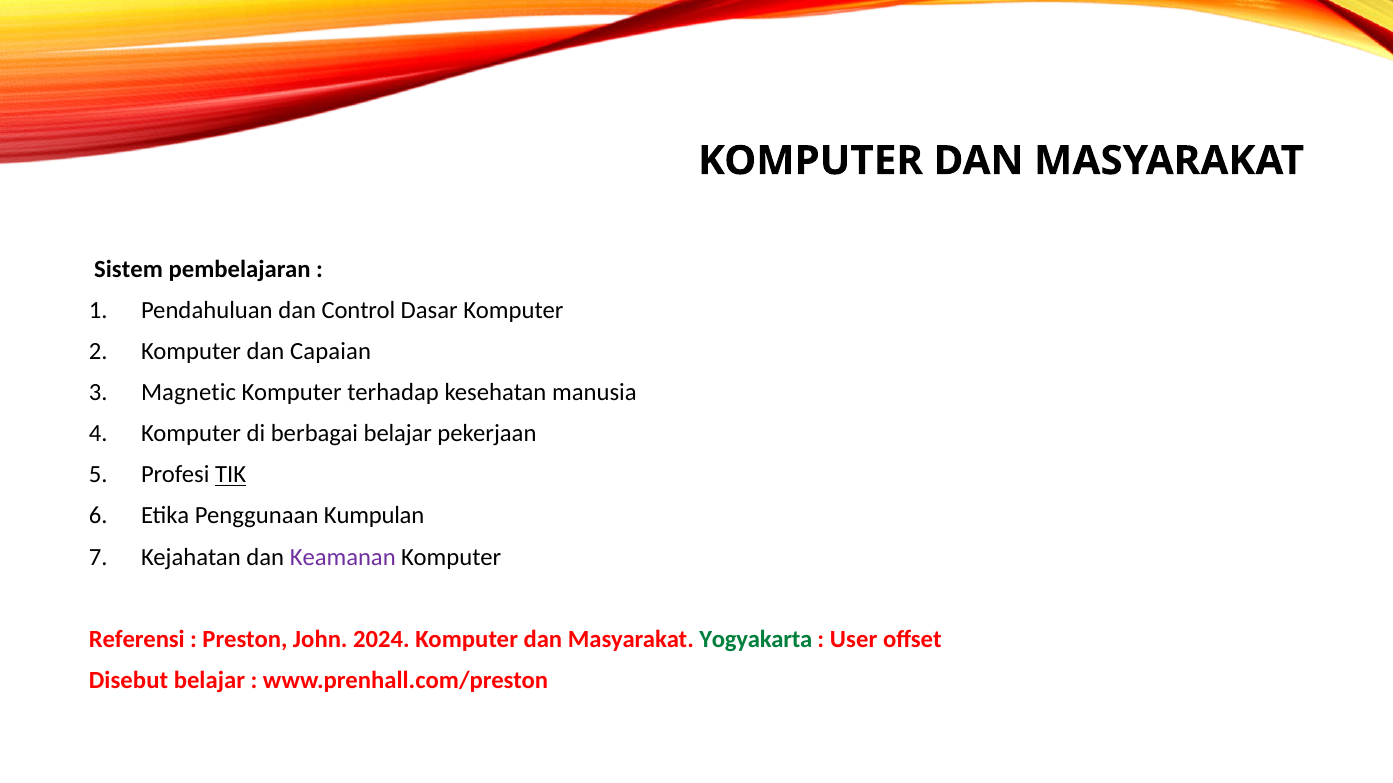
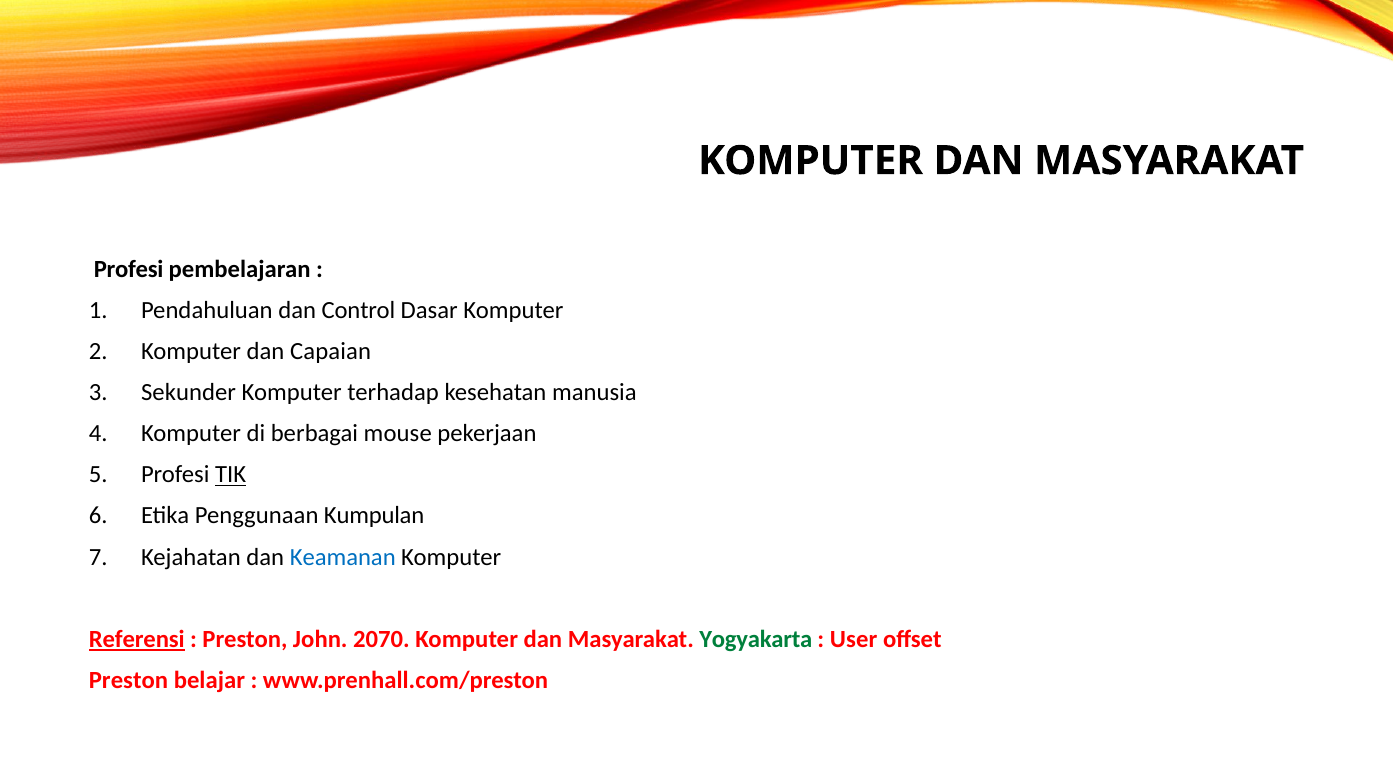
Sistem: Sistem -> Profesi (129, 269)
Magnetic: Magnetic -> Sekunder (189, 393)
berbagai belajar: belajar -> mouse (398, 434)
Keamanan colour: purple -> blue (343, 557)
Referensi underline: none -> present (137, 640)
2024: 2024 -> 2070 (381, 640)
Disebut: Disebut -> Preston (129, 681)
